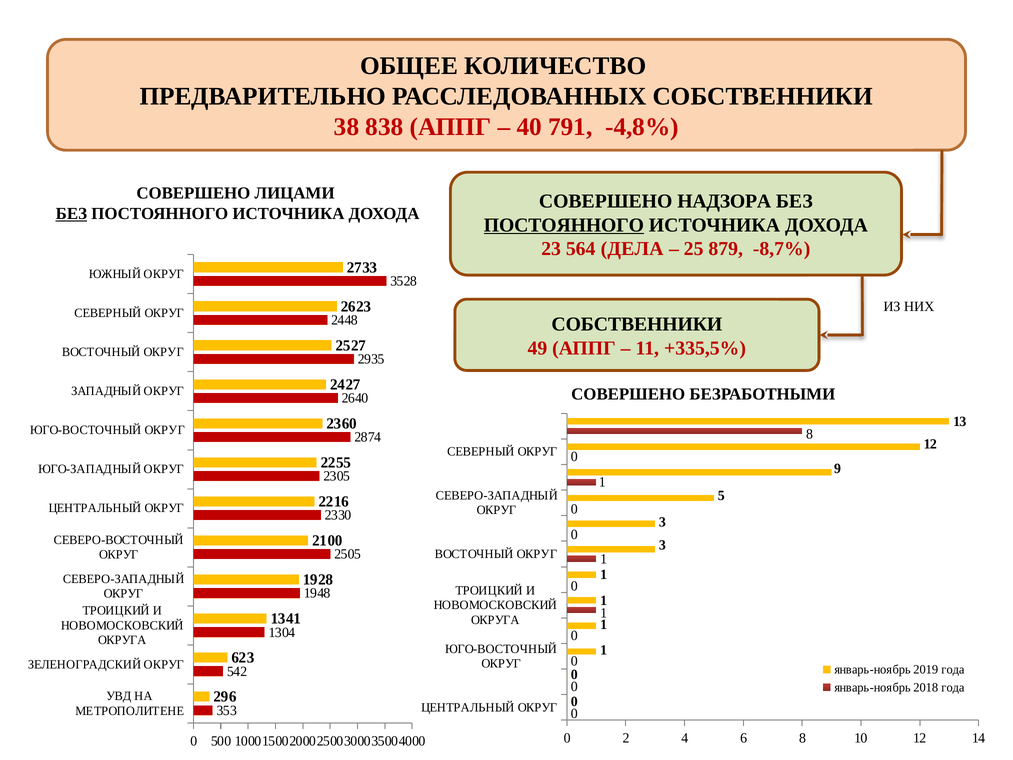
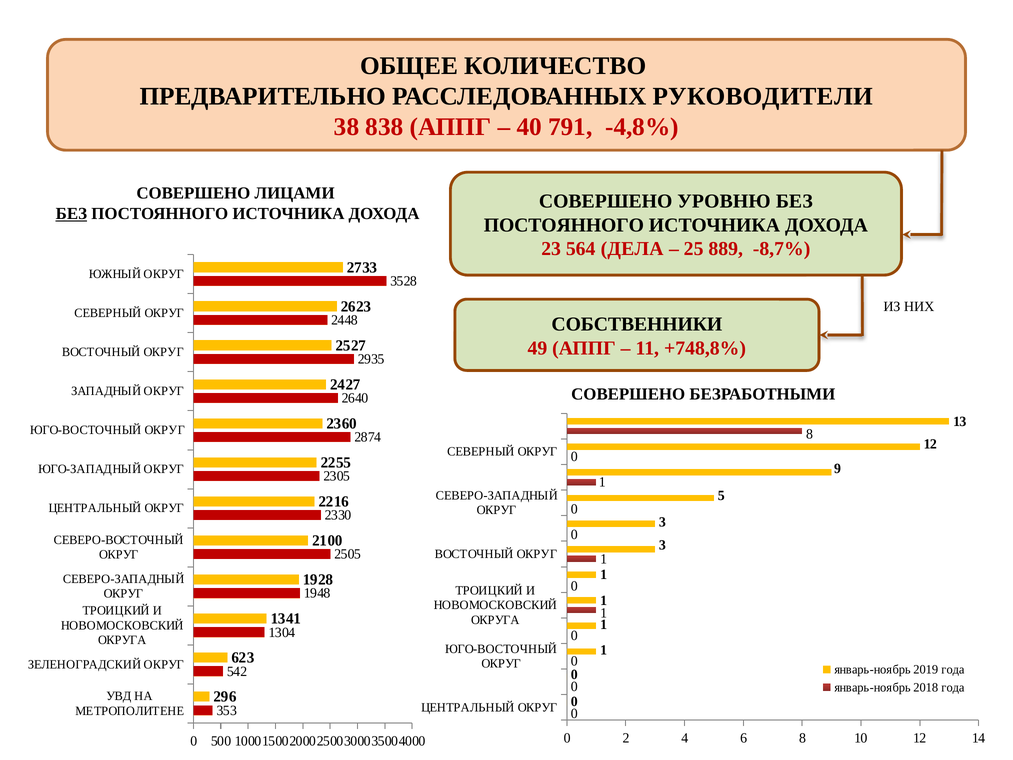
РАССЛЕДОВАННЫХ СОБСТВЕННИКИ: СОБСТВЕННИКИ -> РУКОВОДИТЕЛИ (763, 96)
НАДЗОРА: НАДЗОРА -> УРОВНЮ (724, 201)
ПОСТОЯННОГО underline: present -> none (564, 225)
879: 879 -> 889 (726, 249)
+335,5%: +335,5% -> +748,8% (705, 348)
